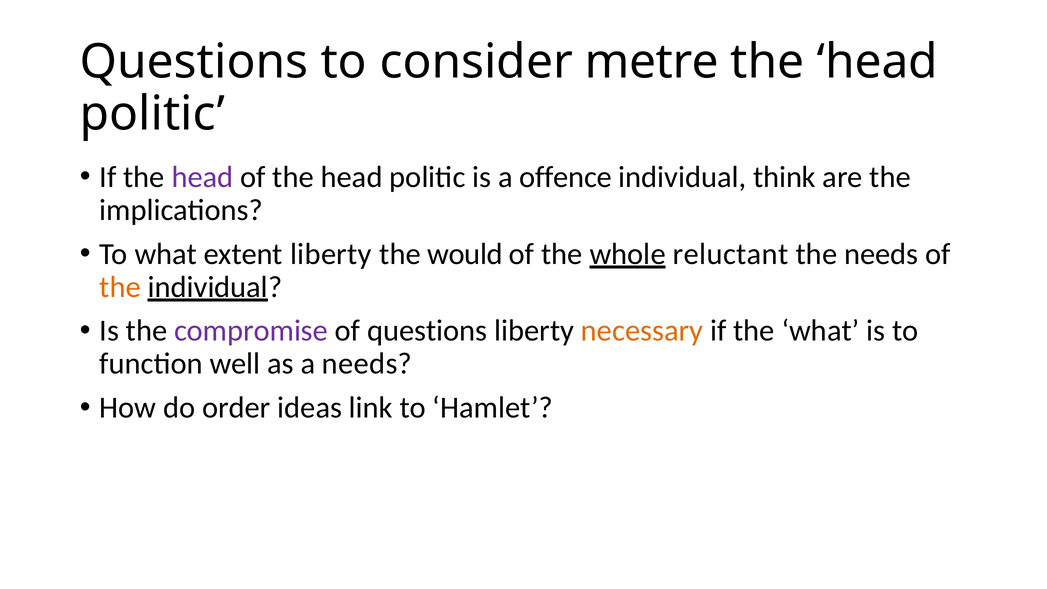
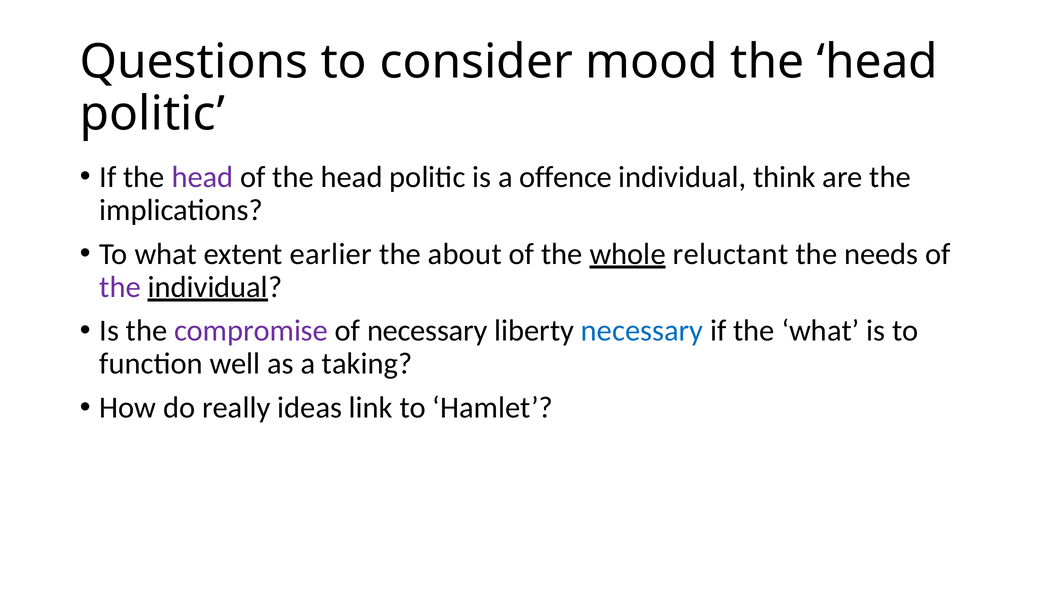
metre: metre -> mood (652, 62)
extent liberty: liberty -> earlier (331, 254)
would: would -> about (465, 254)
the colour: orange -> purple (120, 287)
of questions: questions -> necessary (427, 331)
necessary colour: orange -> blue (642, 331)
a needs: needs -> taking (367, 364)
order: order -> really (236, 408)
